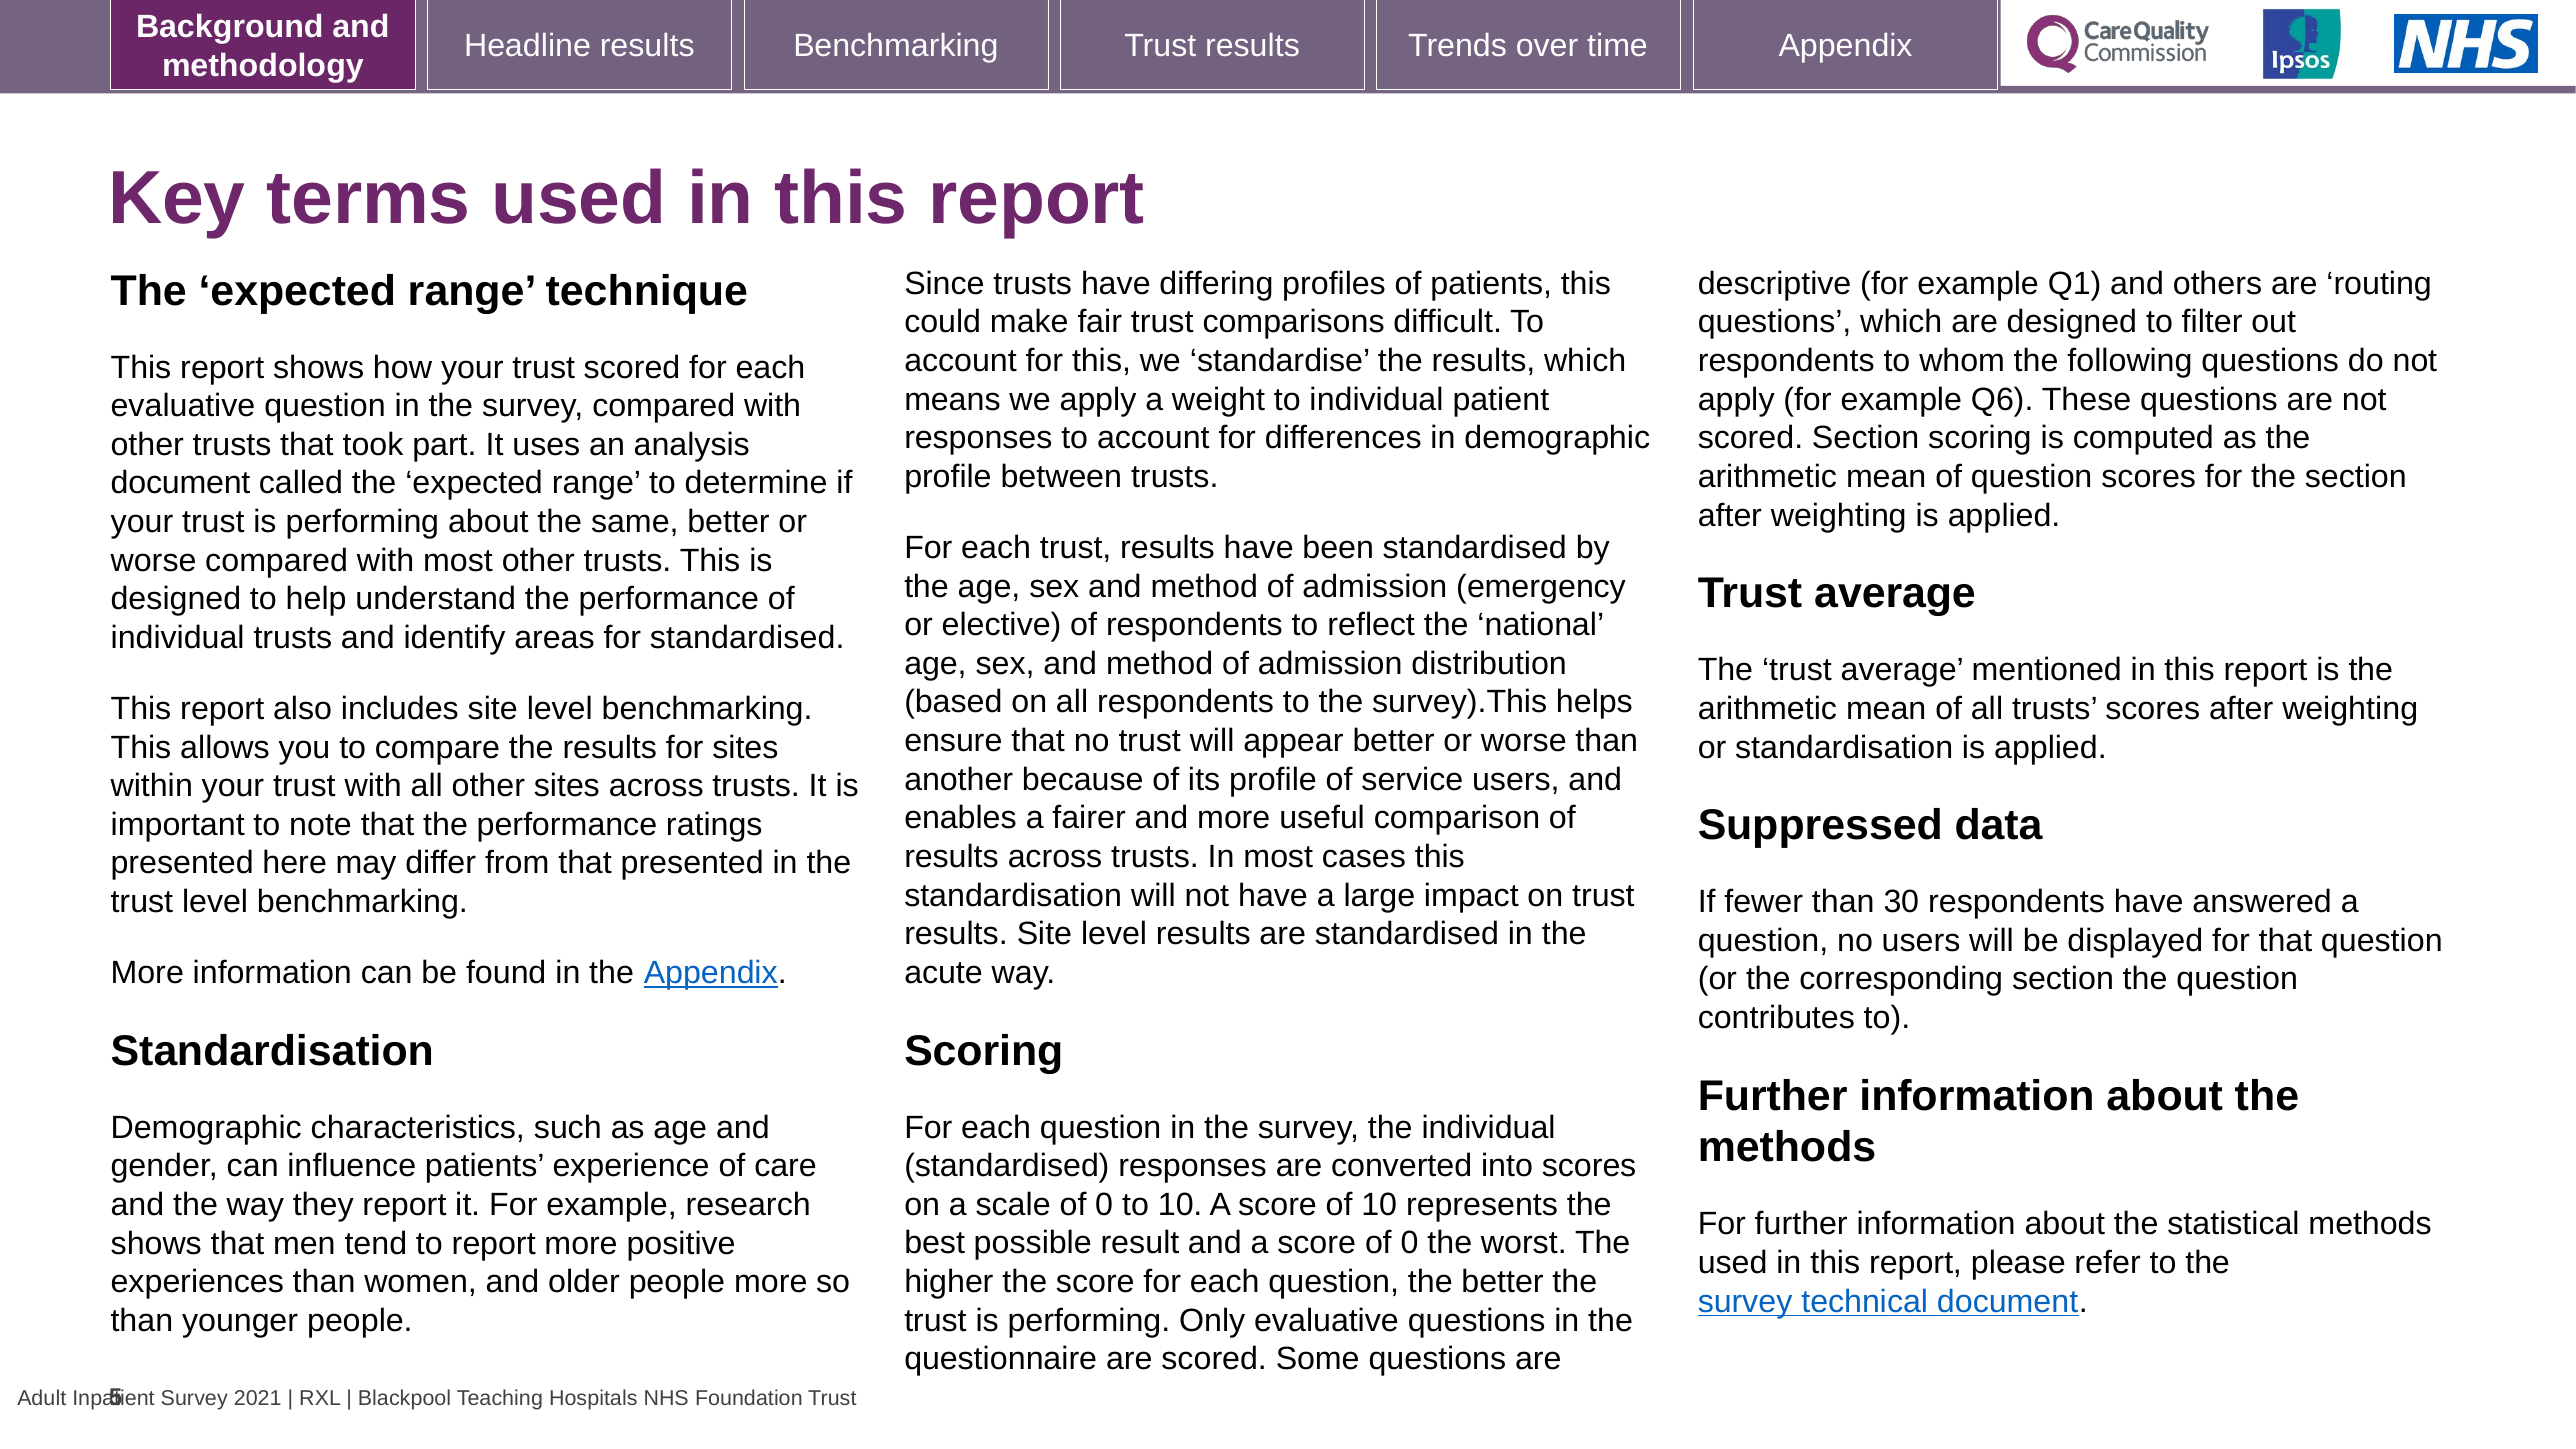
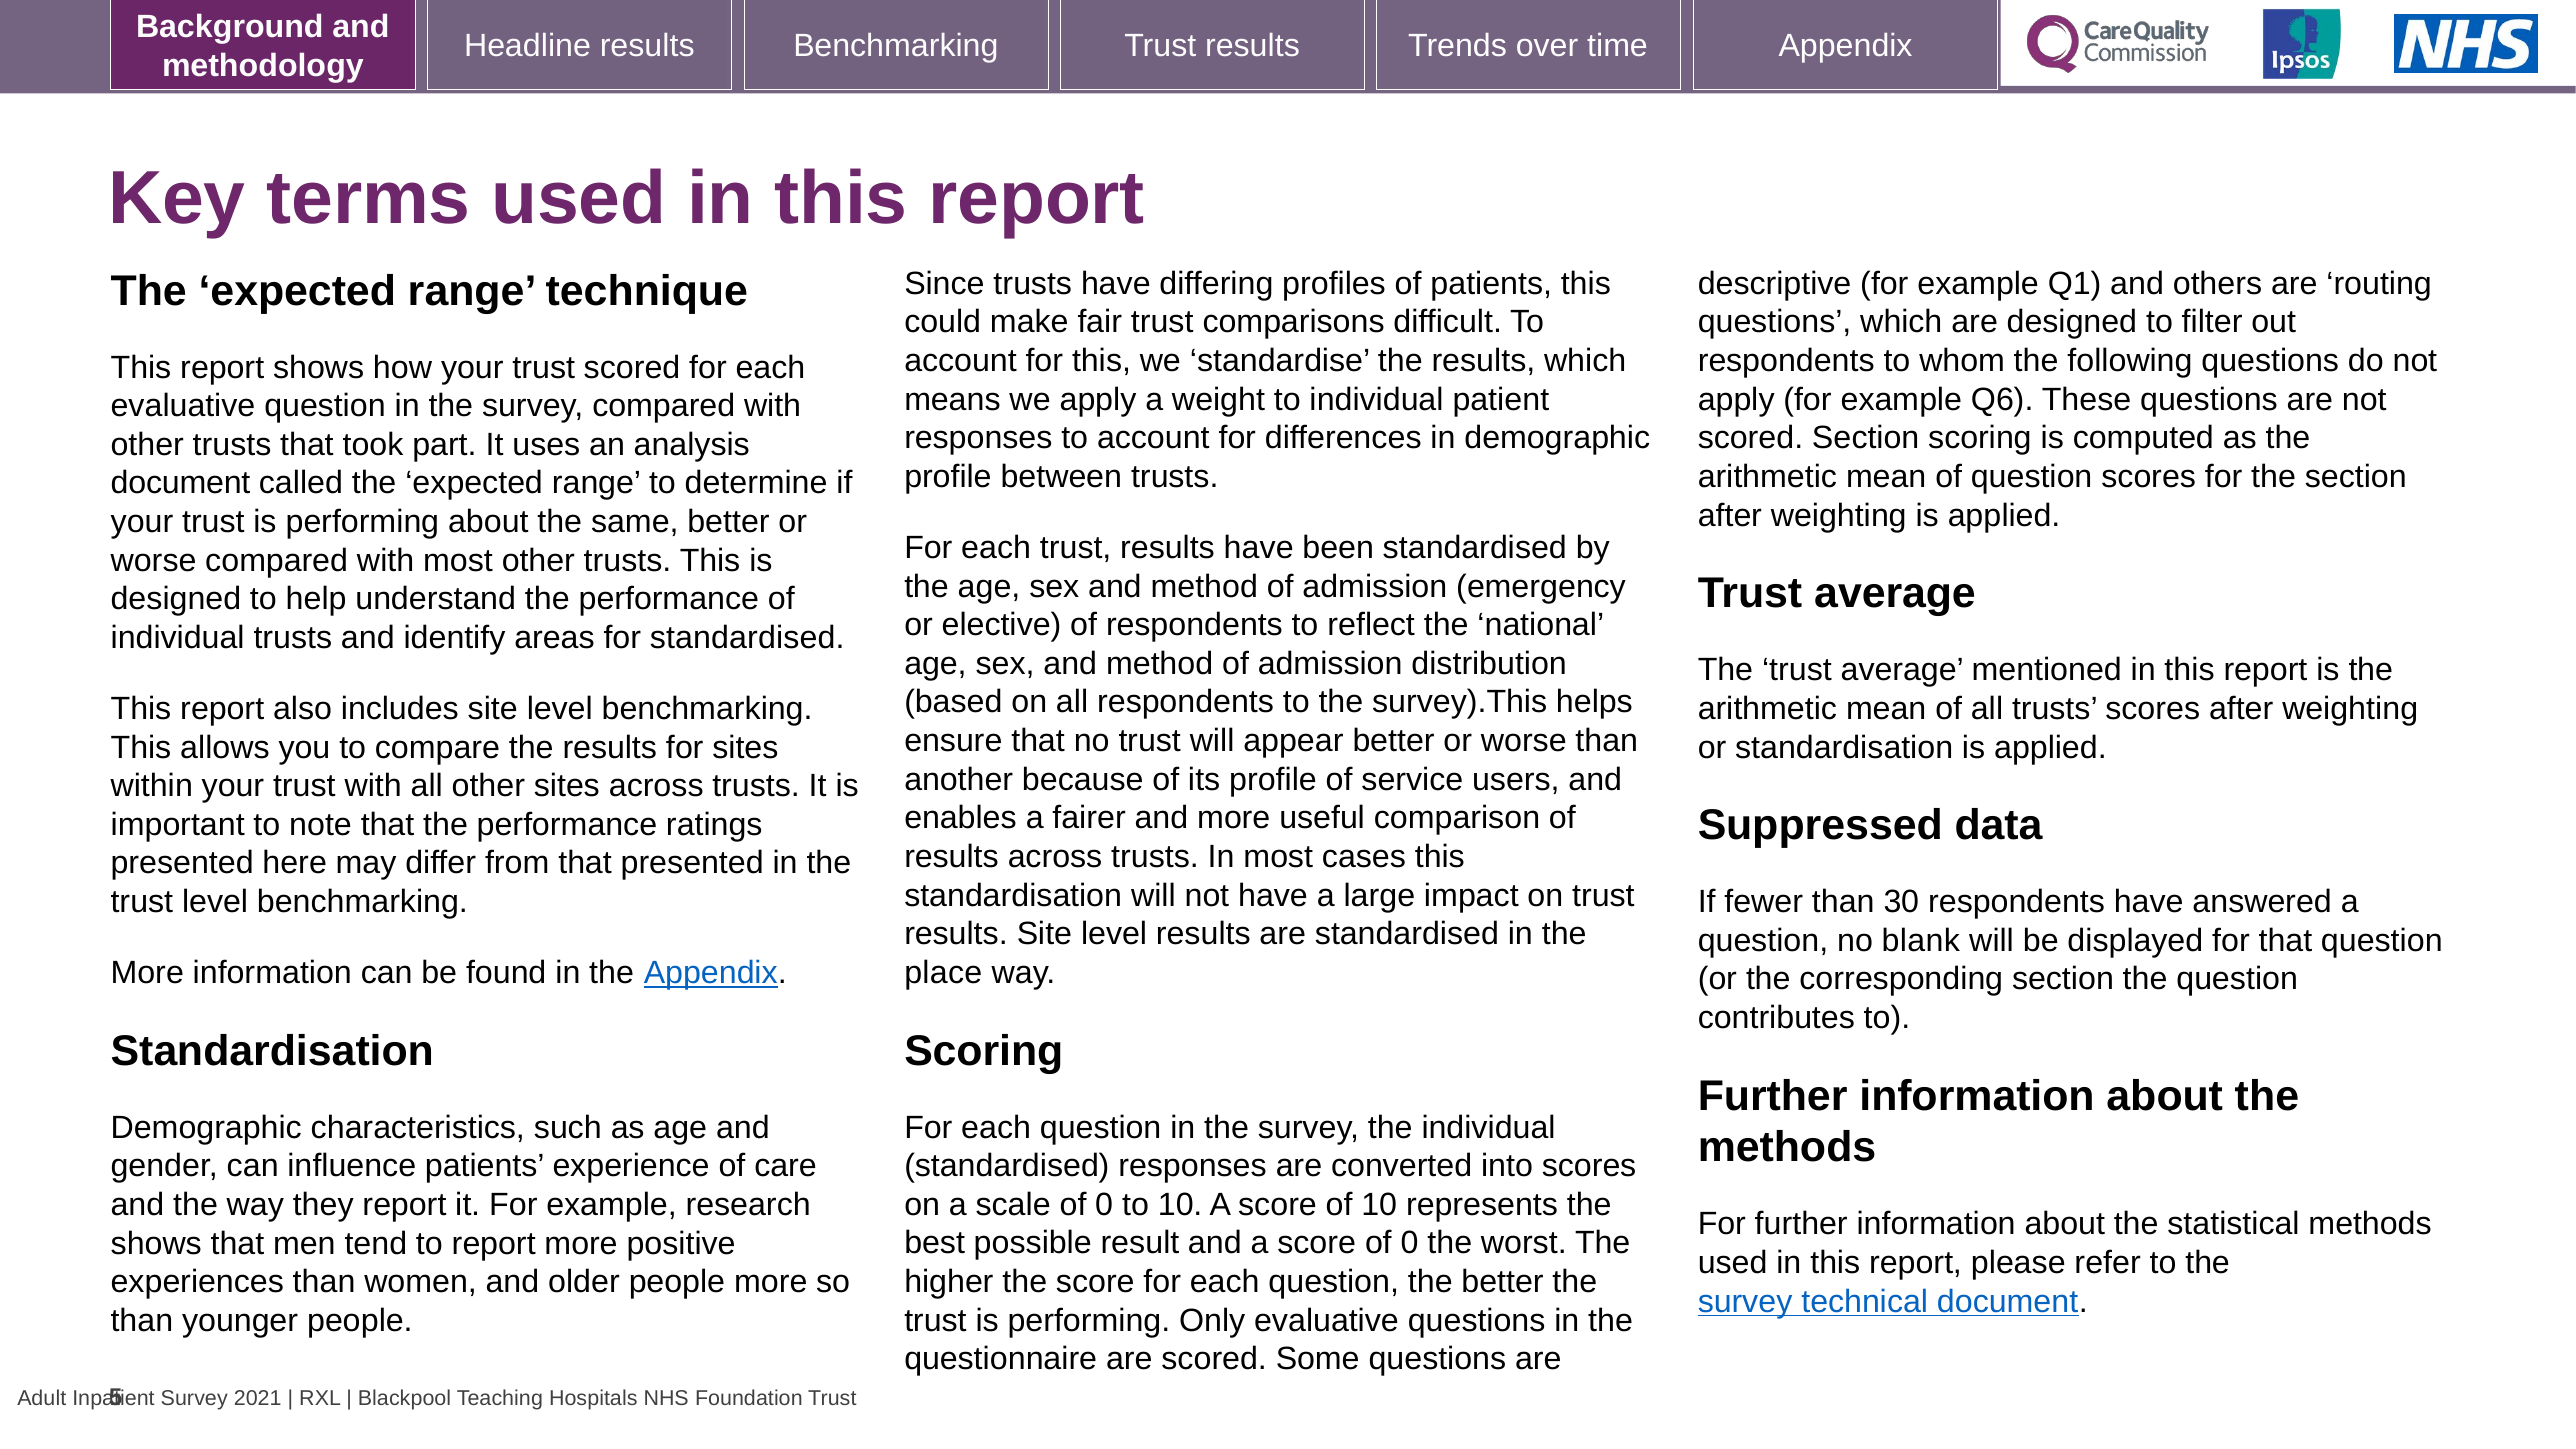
no users: users -> blank (1921, 941)
acute: acute -> place (943, 973)
